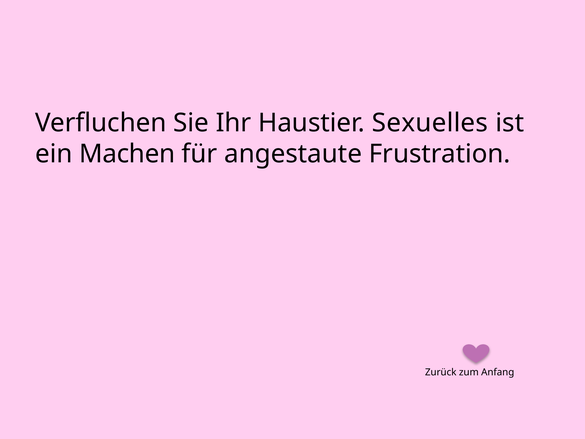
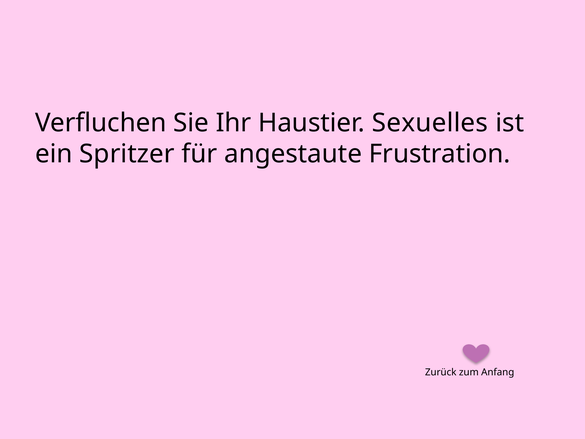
Machen: Machen -> Spritzer (127, 154)
